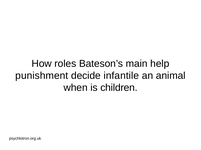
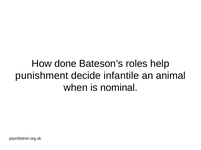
roles: roles -> done (65, 64)
main: main -> roles (137, 64)
children: children -> nominal (119, 88)
